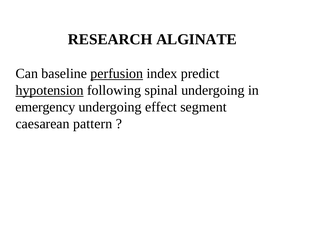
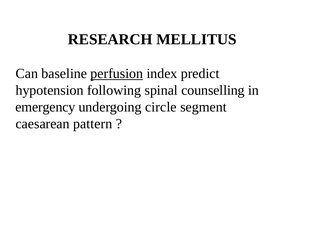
ALGINATE: ALGINATE -> MELLITUS (196, 39)
hypotension underline: present -> none (50, 90)
spinal undergoing: undergoing -> counselling (213, 90)
effect: effect -> circle (161, 107)
